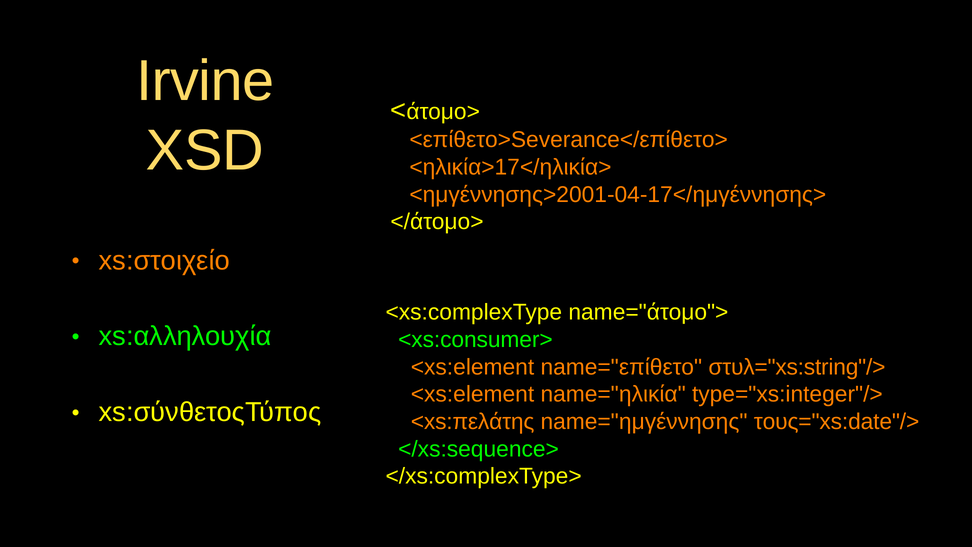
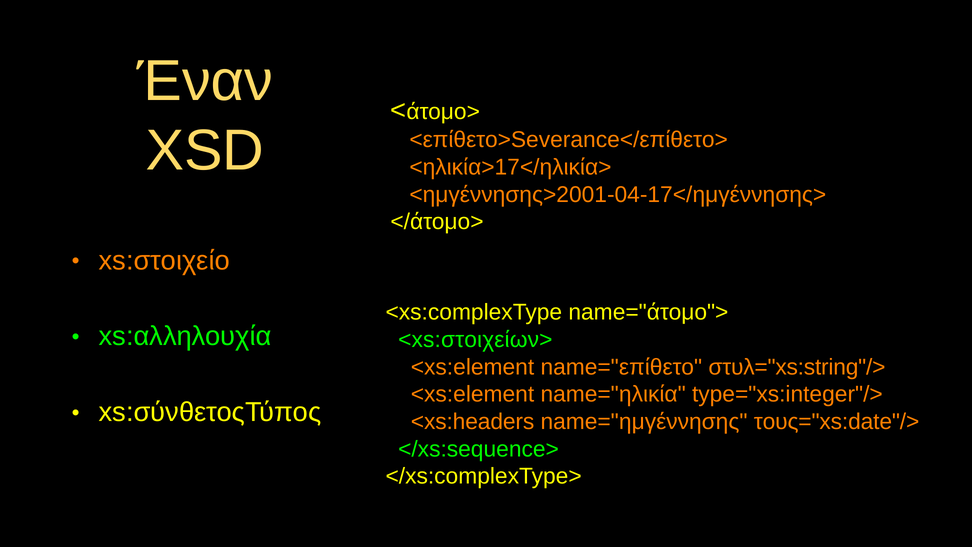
Irvine: Irvine -> Έναν (205, 81)
<xs:consumer>: <xs:consumer> -> <xs:στοιχείων> (475, 340)
<xs:πελάτης: <xs:πελάτης -> <xs:headers (473, 422)
